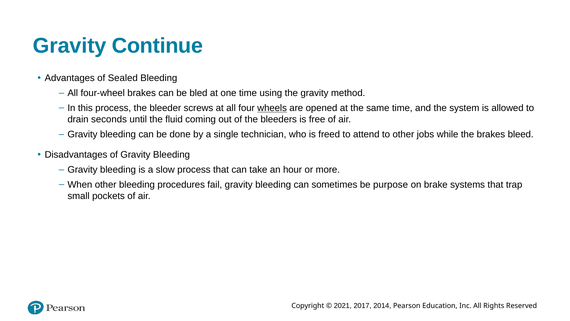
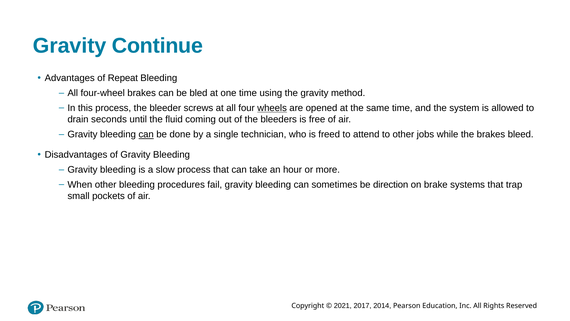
Sealed: Sealed -> Repeat (123, 78)
can underline: none -> present (146, 134)
purpose: purpose -> direction (391, 185)
